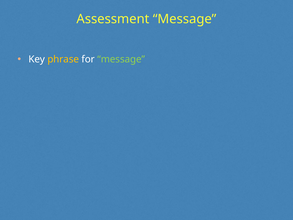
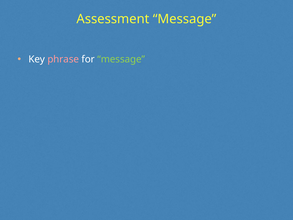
phrase colour: yellow -> pink (63, 59)
